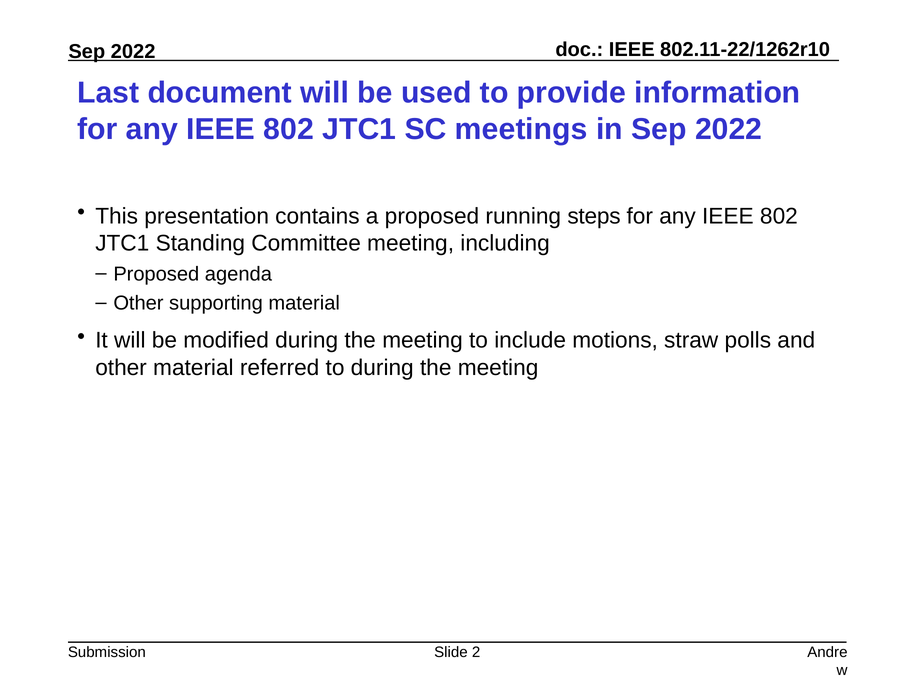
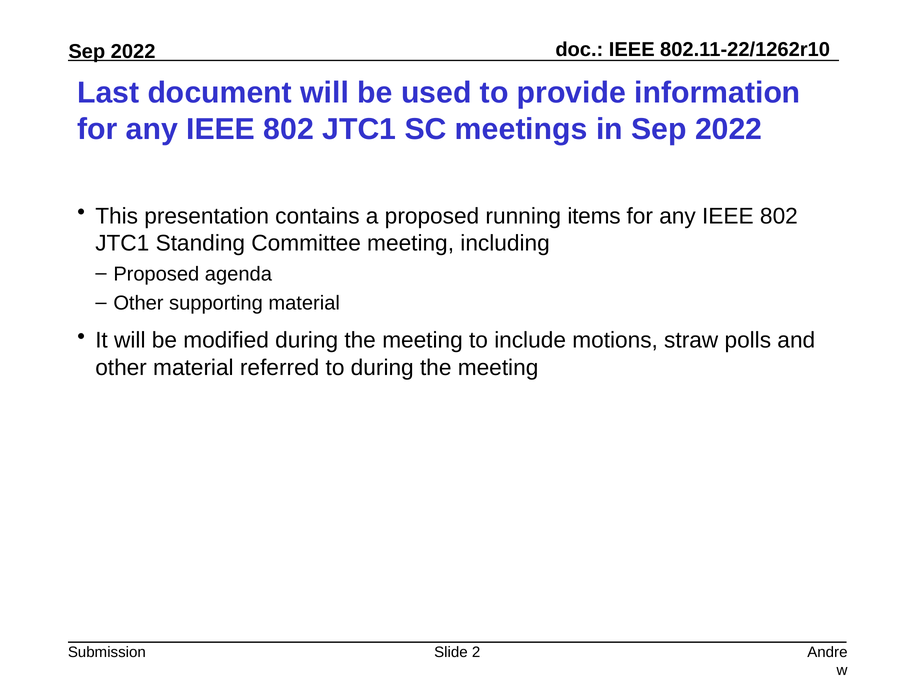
steps: steps -> items (594, 216)
